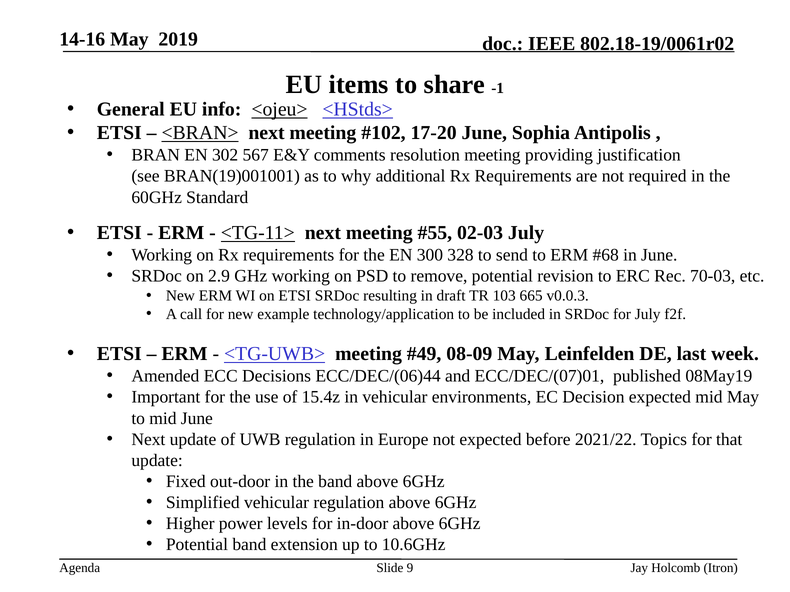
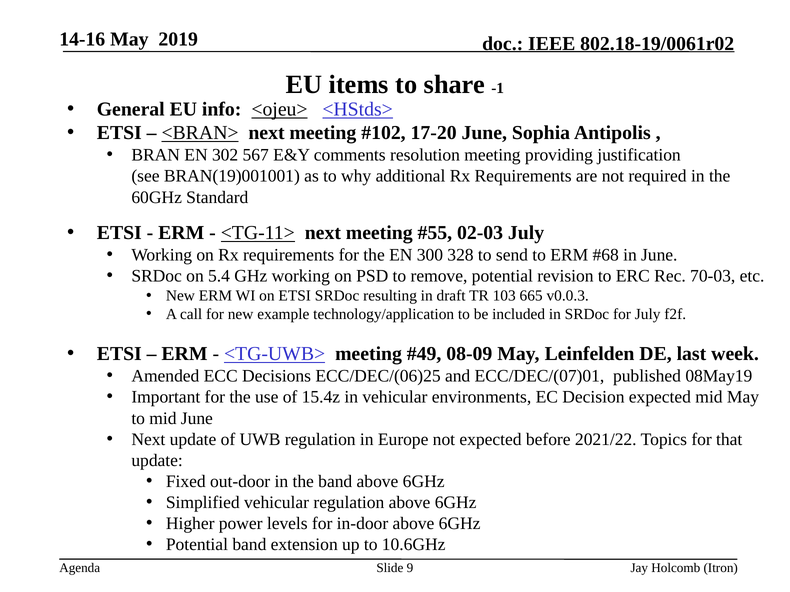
2.9: 2.9 -> 5.4 (219, 276)
ECC/DEC/(06)44: ECC/DEC/(06)44 -> ECC/DEC/(06)25 (378, 376)
